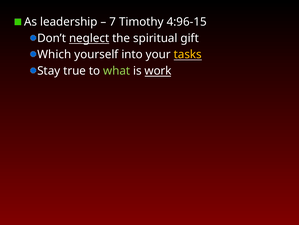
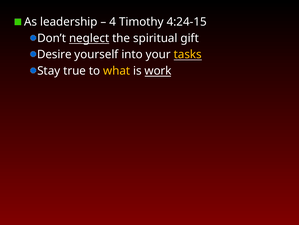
7: 7 -> 4 (113, 22)
4:96-15: 4:96-15 -> 4:24-15 (187, 22)
Which: Which -> Desire (54, 54)
what colour: light green -> yellow (117, 71)
